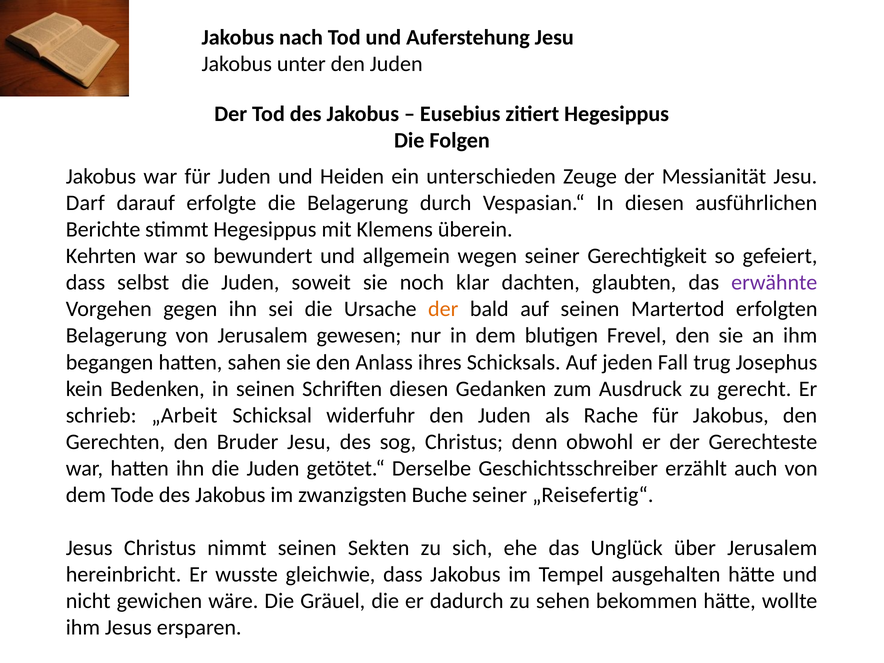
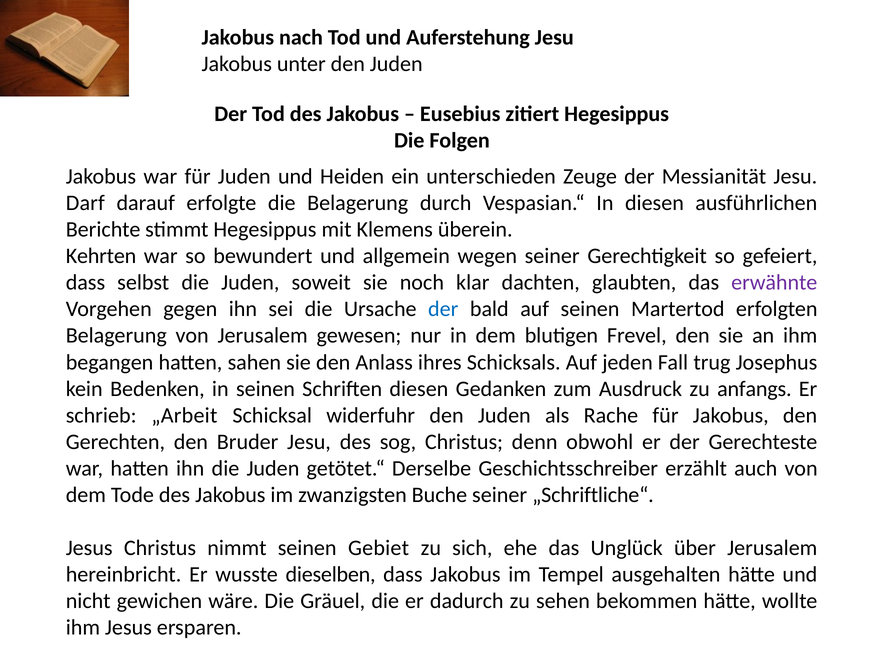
der colour: orange -> blue (443, 309)
gerecht: gerecht -> anfangs (754, 389)
„Reisefertig“: „Reisefertig“ -> „Schriftliche“ (593, 495)
Sekten: Sekten -> Gebiet (379, 548)
gleichwie: gleichwie -> dieselben (331, 574)
